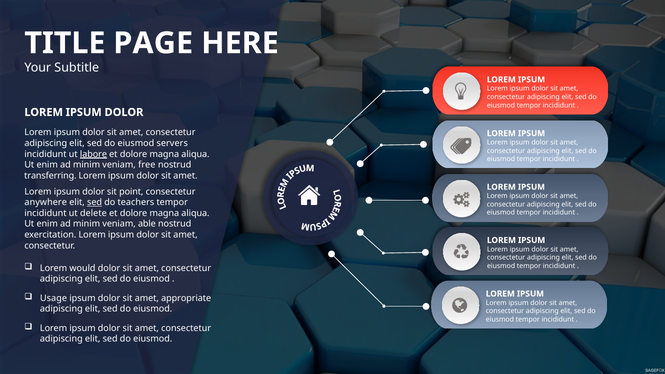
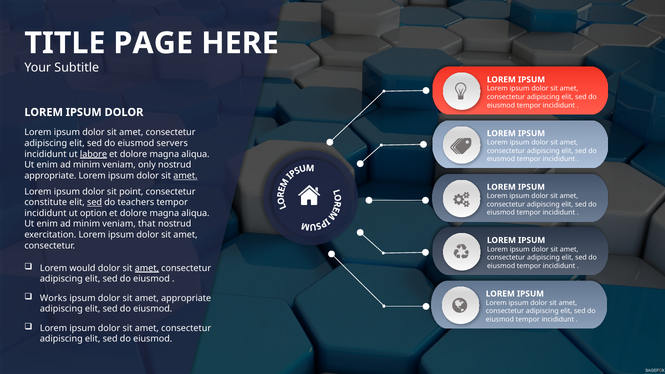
free: free -> only (147, 165)
transferring: transferring -> appropriate (50, 176)
amet underline: none -> present (185, 176)
anywhere: anywhere -> constitute (46, 202)
delete: delete -> option (94, 213)
able: able -> that (147, 224)
amet underline: none -> present (147, 268)
Usage: Usage -> Works (54, 298)
